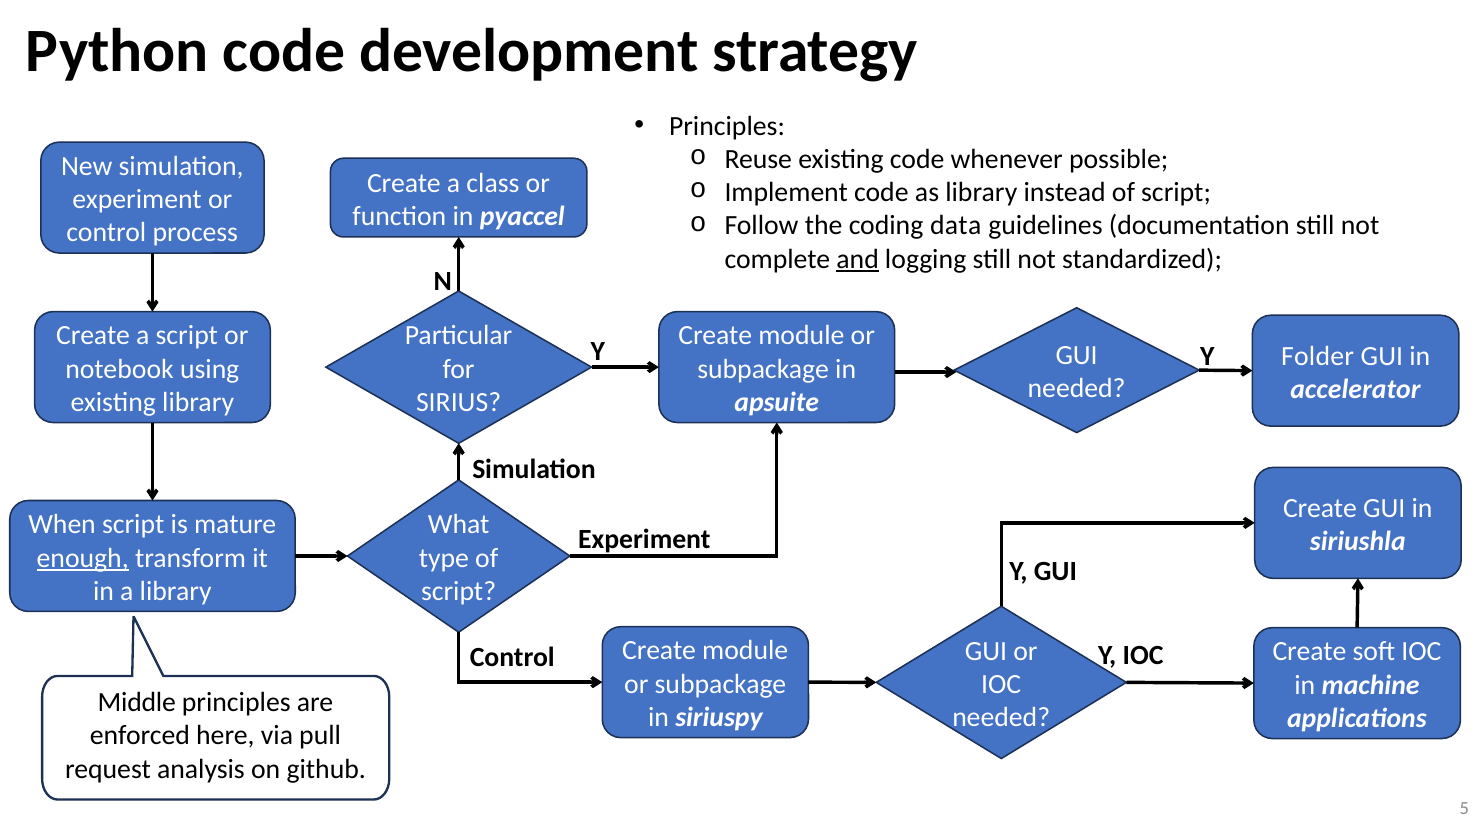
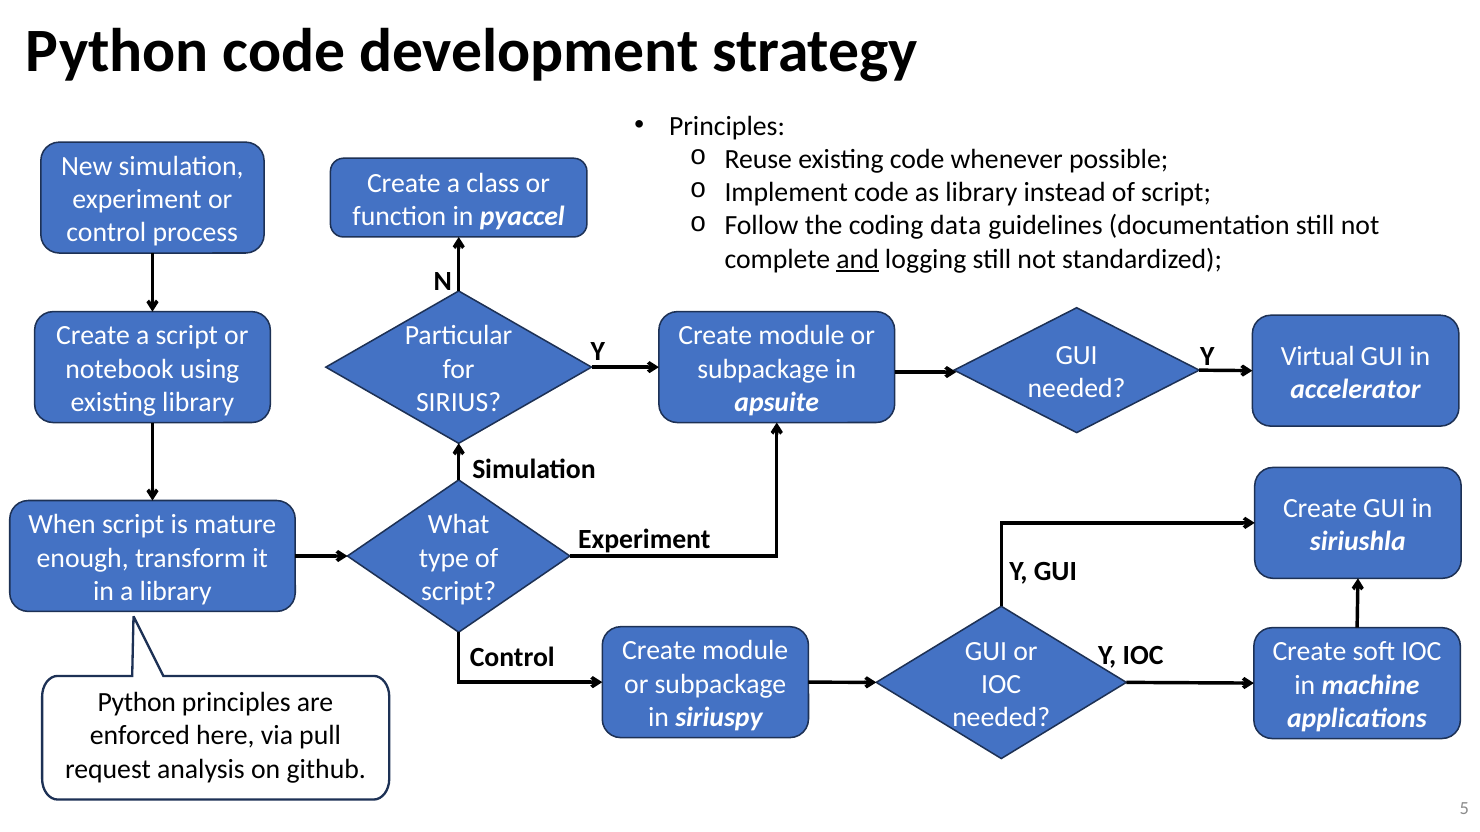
Folder: Folder -> Virtual (1318, 356)
enough underline: present -> none (83, 558)
Middle: Middle -> Python (137, 703)
